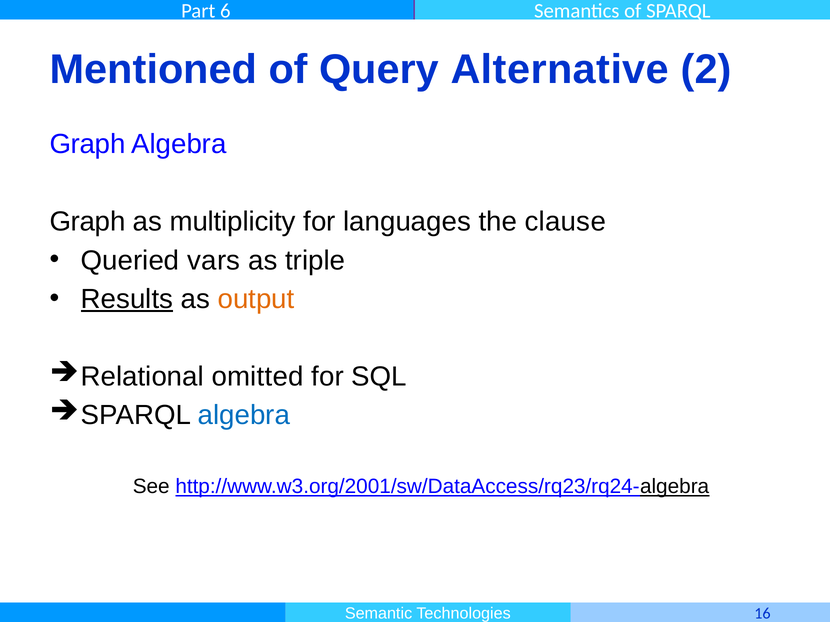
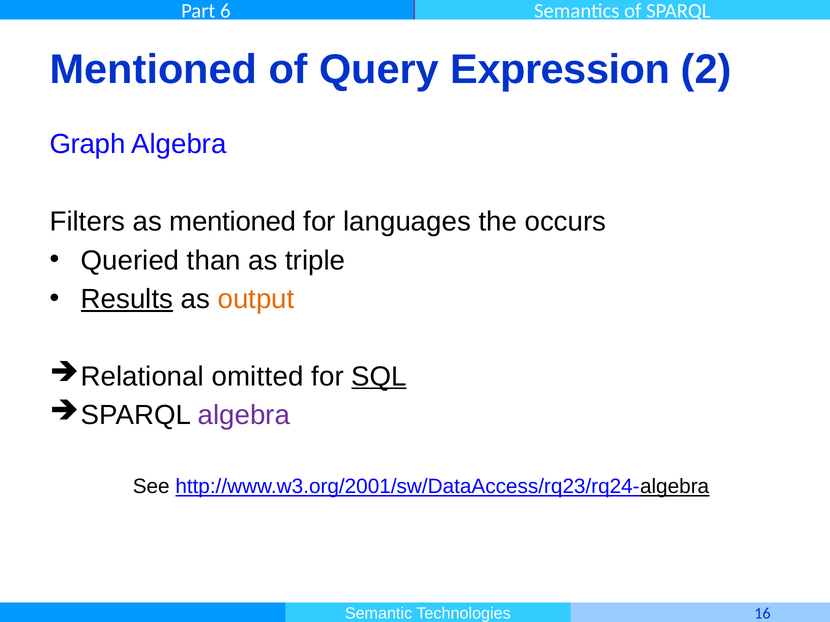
Alternative: Alternative -> Expression (560, 70)
Graph: Graph -> Filters (87, 222)
as multiplicity: multiplicity -> mentioned (233, 222)
clause: clause -> occurs (565, 222)
vars: vars -> than (214, 261)
SQL underline: none -> present (379, 377)
algebra colour: blue -> purple (244, 416)
